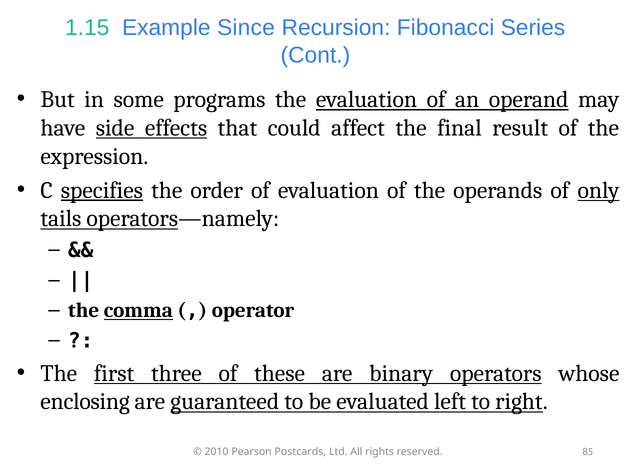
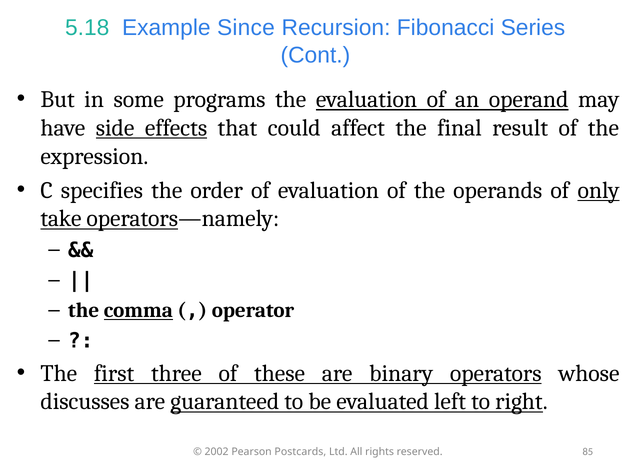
1.15: 1.15 -> 5.18 (87, 28)
specifies underline: present -> none (102, 190)
tails: tails -> take (61, 219)
enclosing: enclosing -> discusses (85, 402)
2010: 2010 -> 2002 (217, 452)
